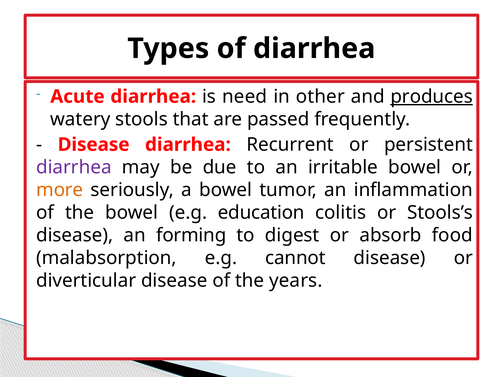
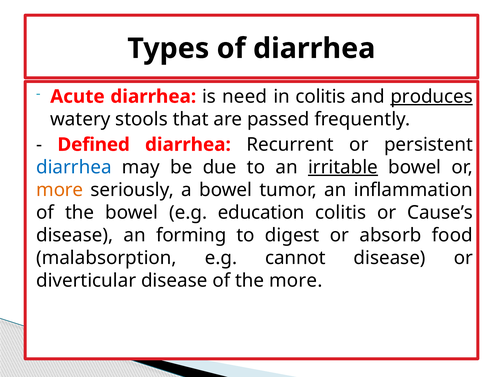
in other: other -> colitis (321, 97)
Disease: Disease -> Defined (94, 145)
diarrhea colour: purple -> blue (74, 167)
irritable underline: none -> present (343, 167)
Stools’s: Stools’s -> Cause’s (440, 213)
the years: years -> more (296, 281)
